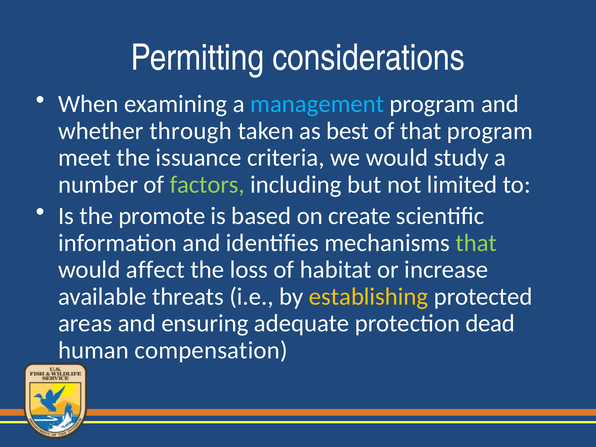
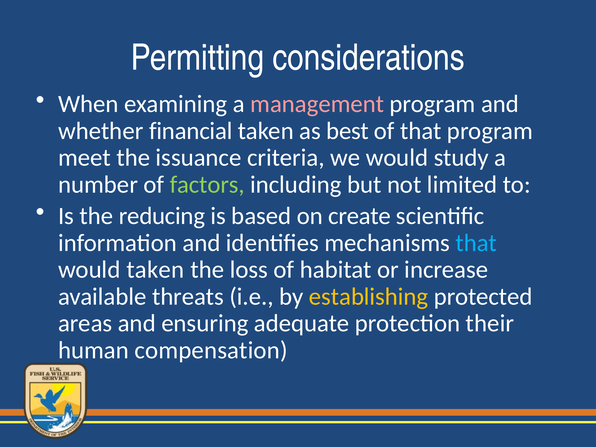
management colour: light blue -> pink (317, 104)
through: through -> financial (191, 131)
promote: promote -> reducing (162, 216)
that colour: light green -> light blue (476, 243)
would affect: affect -> taken (155, 270)
dead: dead -> their (490, 323)
